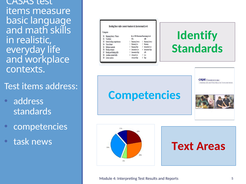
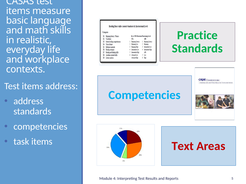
Identify: Identify -> Practice (197, 35)
task news: news -> items (42, 142)
